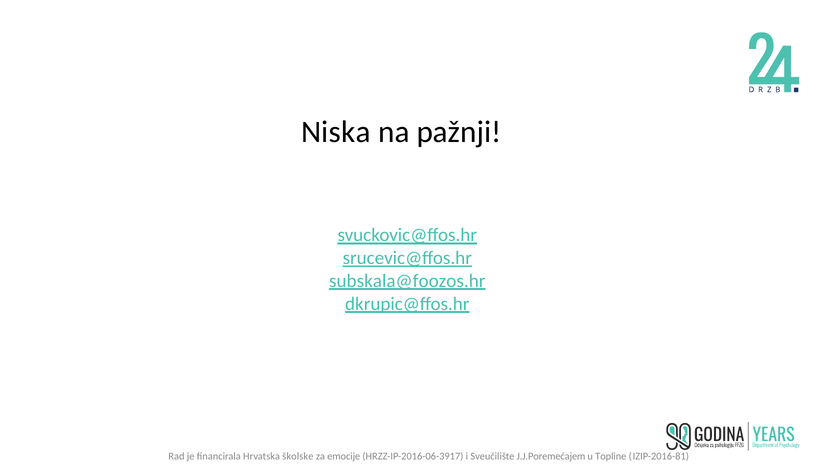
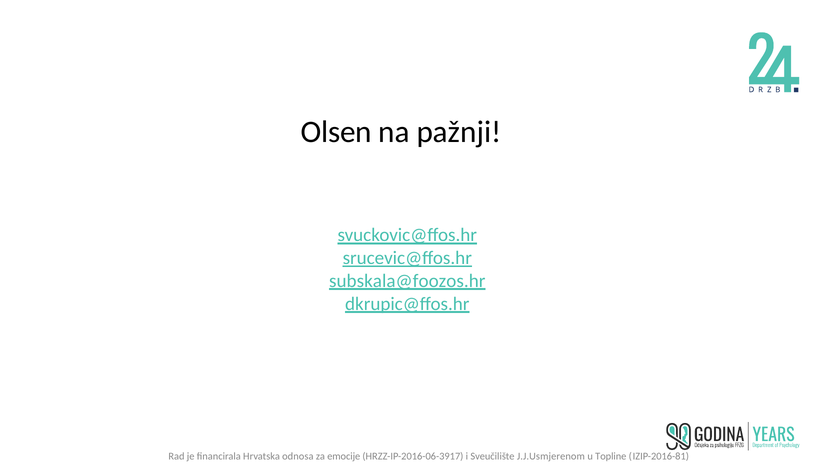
Niska: Niska -> Olsen (336, 132)
školske: školske -> odnosa (298, 457)
J.J.Poremećajem: J.J.Poremećajem -> J.J.Usmjerenom (551, 457)
